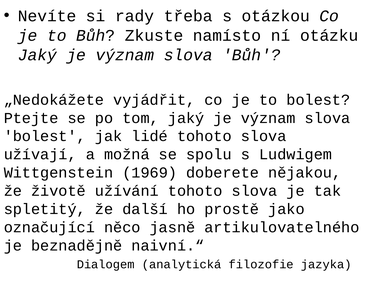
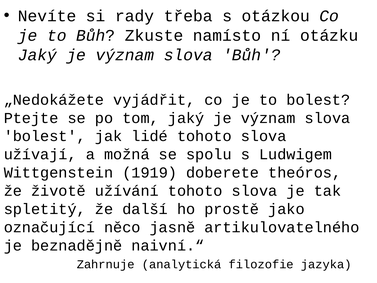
1969: 1969 -> 1919 (150, 173)
nějakou: nějakou -> theóros (305, 173)
Dialogem: Dialogem -> Zahrnuje (106, 264)
